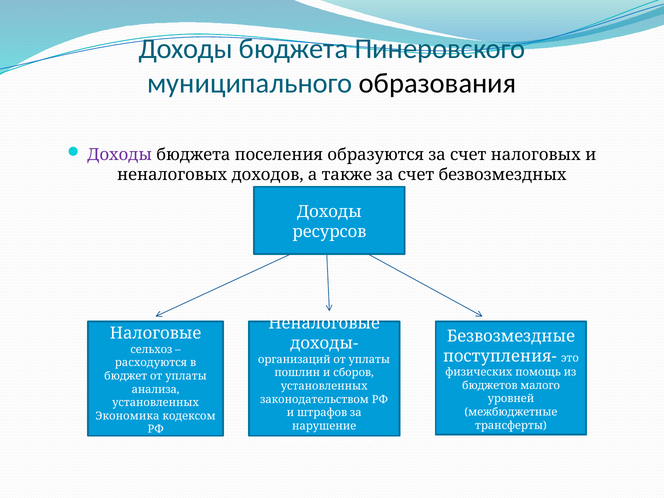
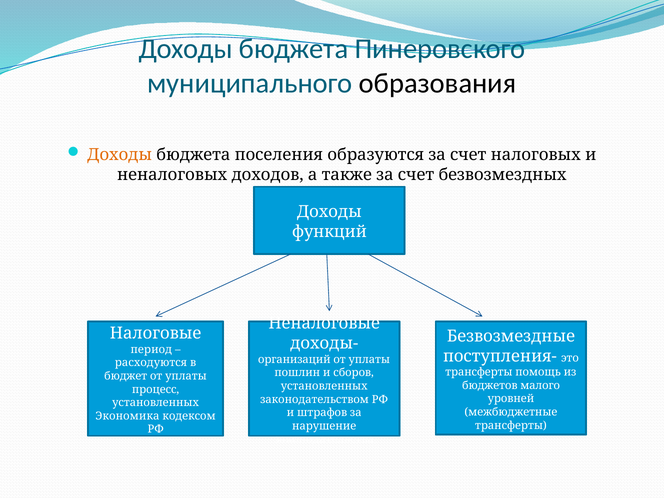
Доходы colour: purple -> orange (120, 155)
ресурсов: ресурсов -> функций (329, 232)
сельхоз: сельхоз -> период (151, 350)
физических: физических -> трансферты (479, 372)
анализа: анализа -> процесс (156, 389)
